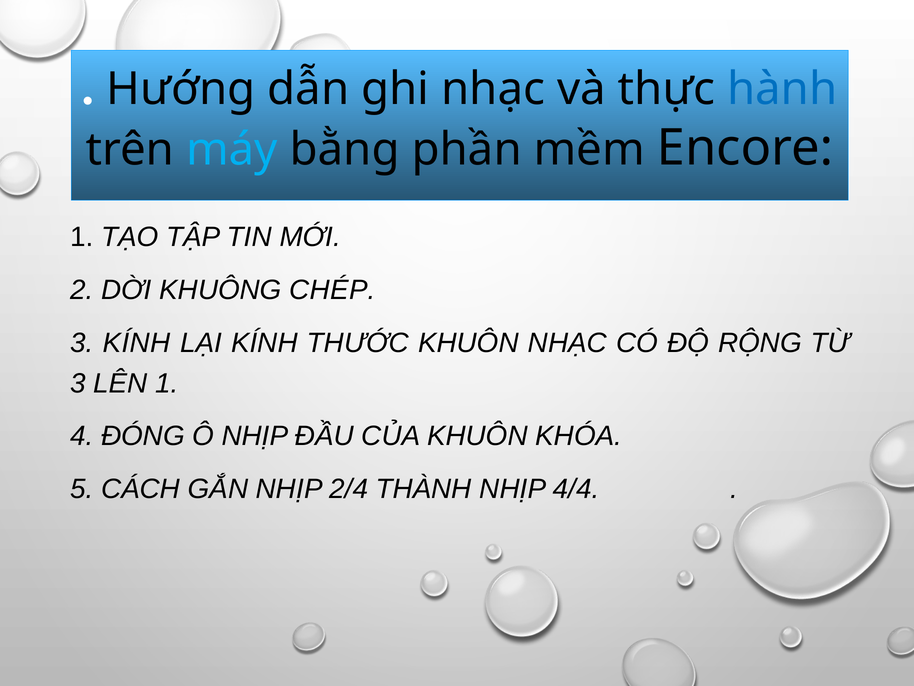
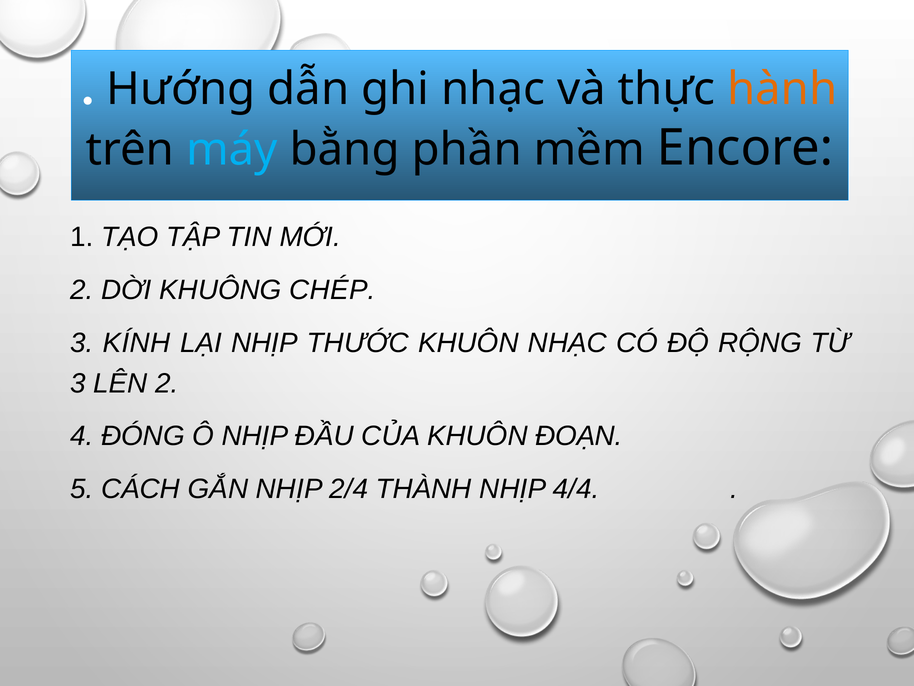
hành colour: blue -> orange (782, 89)
LẠI KÍNH: KÍNH -> NHỊP (264, 343)
LÊN 1: 1 -> 2 (167, 383)
KHÓA: KHÓA -> ĐOẠN (579, 436)
